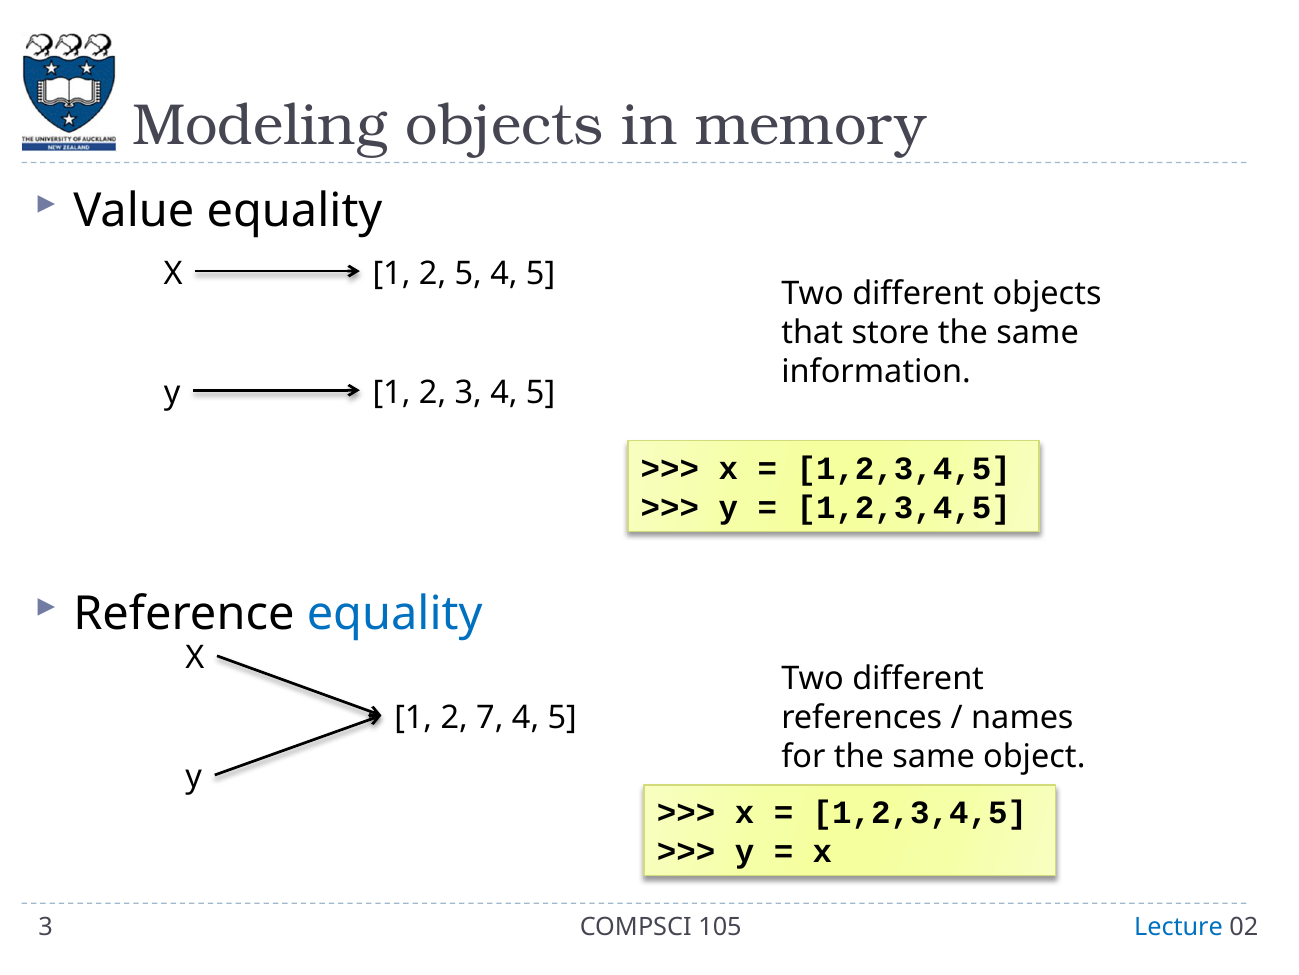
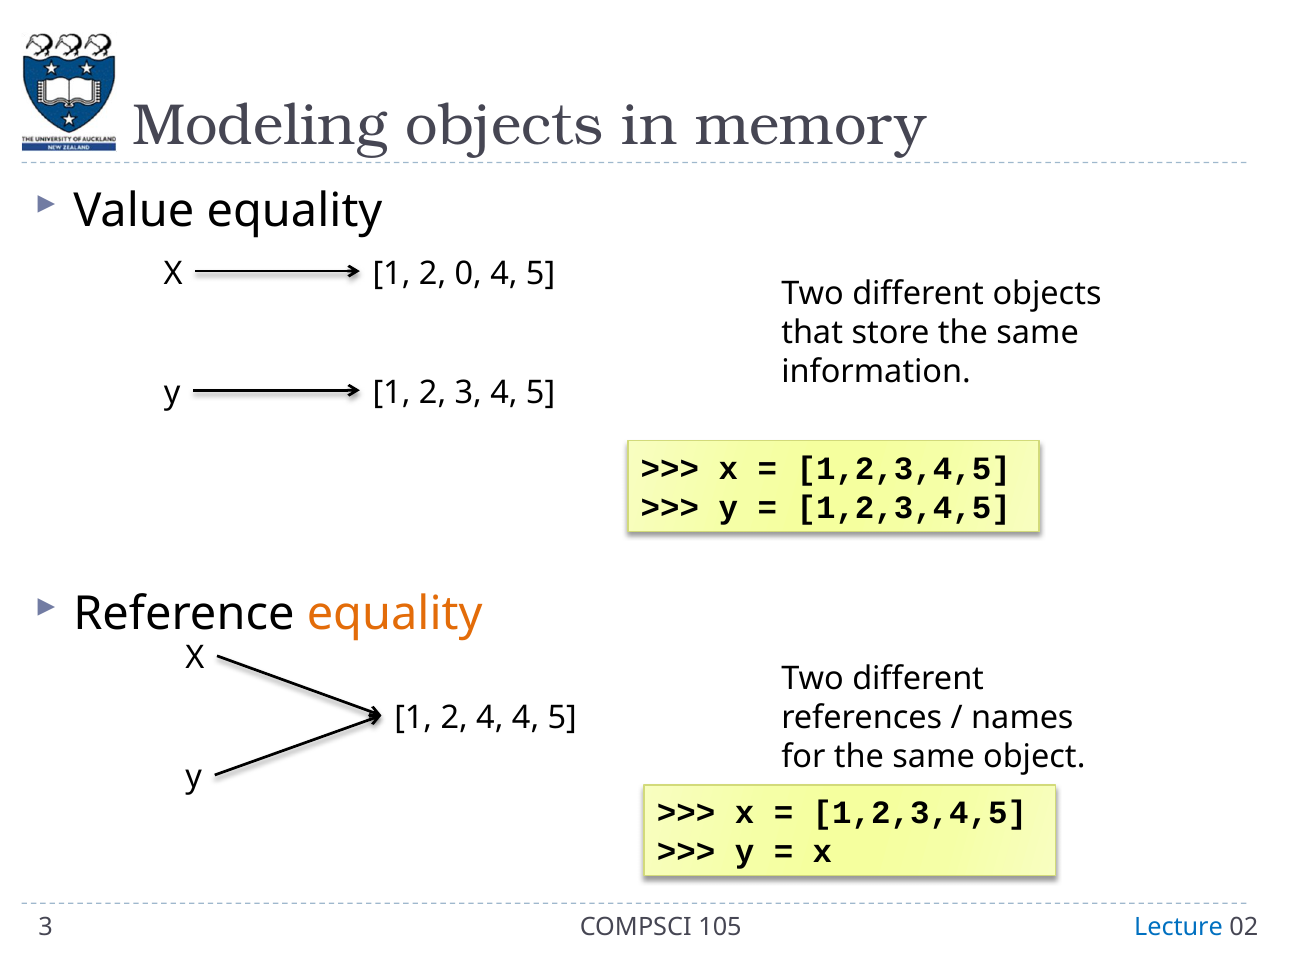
2 5: 5 -> 0 (468, 273)
equality colour: blue -> orange (395, 614)
2 7: 7 -> 4 (490, 717)
